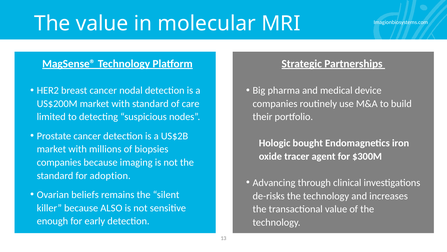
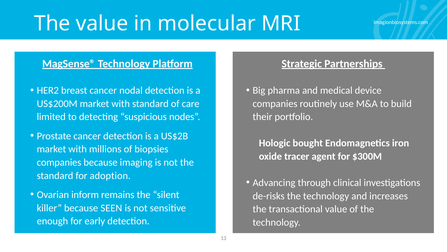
beliefs: beliefs -> inform (85, 194)
ALSO: ALSO -> SEEN (111, 207)
